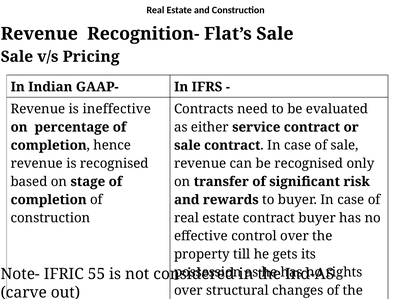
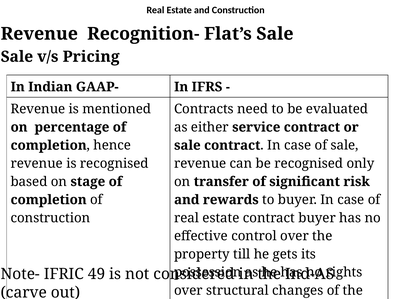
ineffective: ineffective -> mentioned (117, 109)
55: 55 -> 49 (97, 273)
